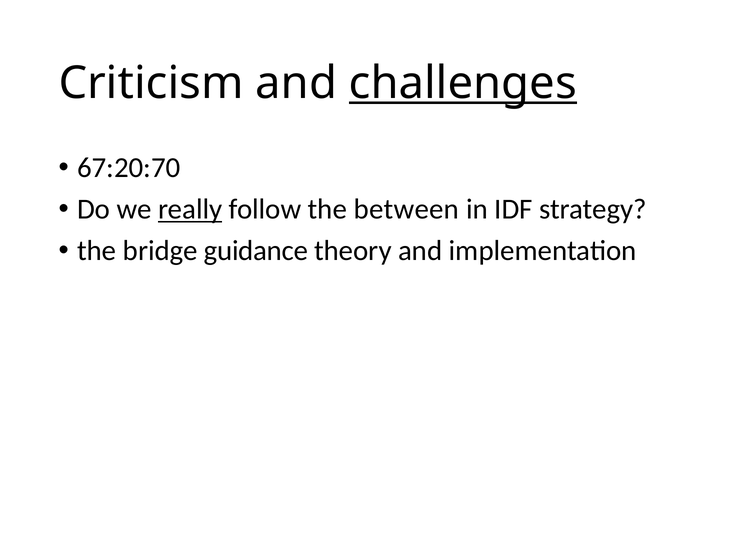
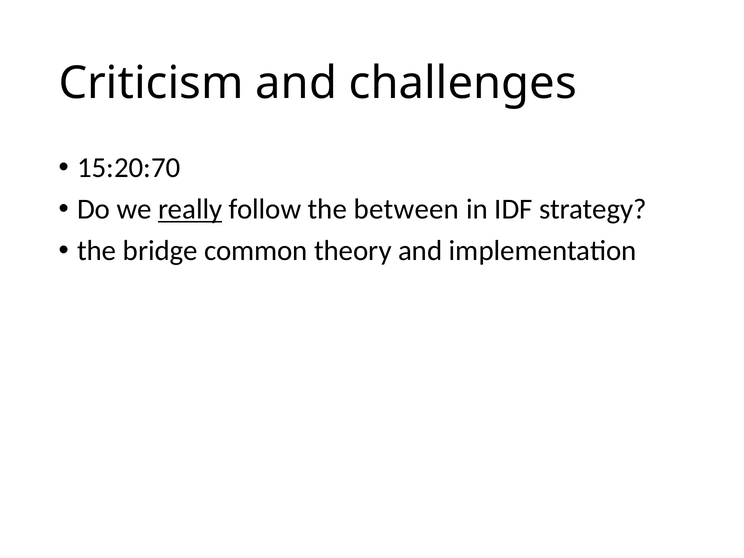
challenges underline: present -> none (463, 83)
67:20:70: 67:20:70 -> 15:20:70 (129, 168)
guidance: guidance -> common (256, 251)
